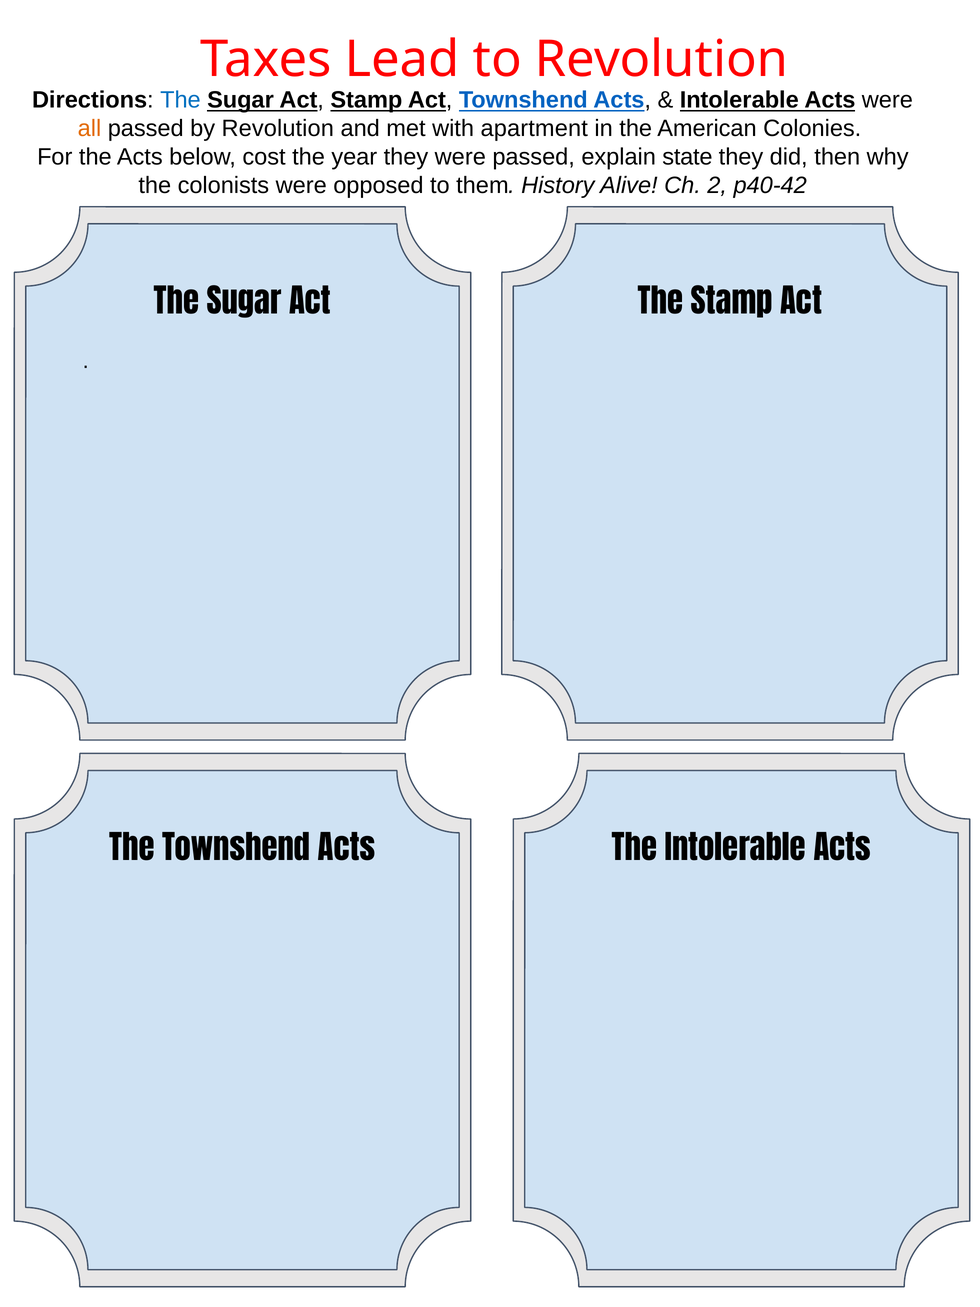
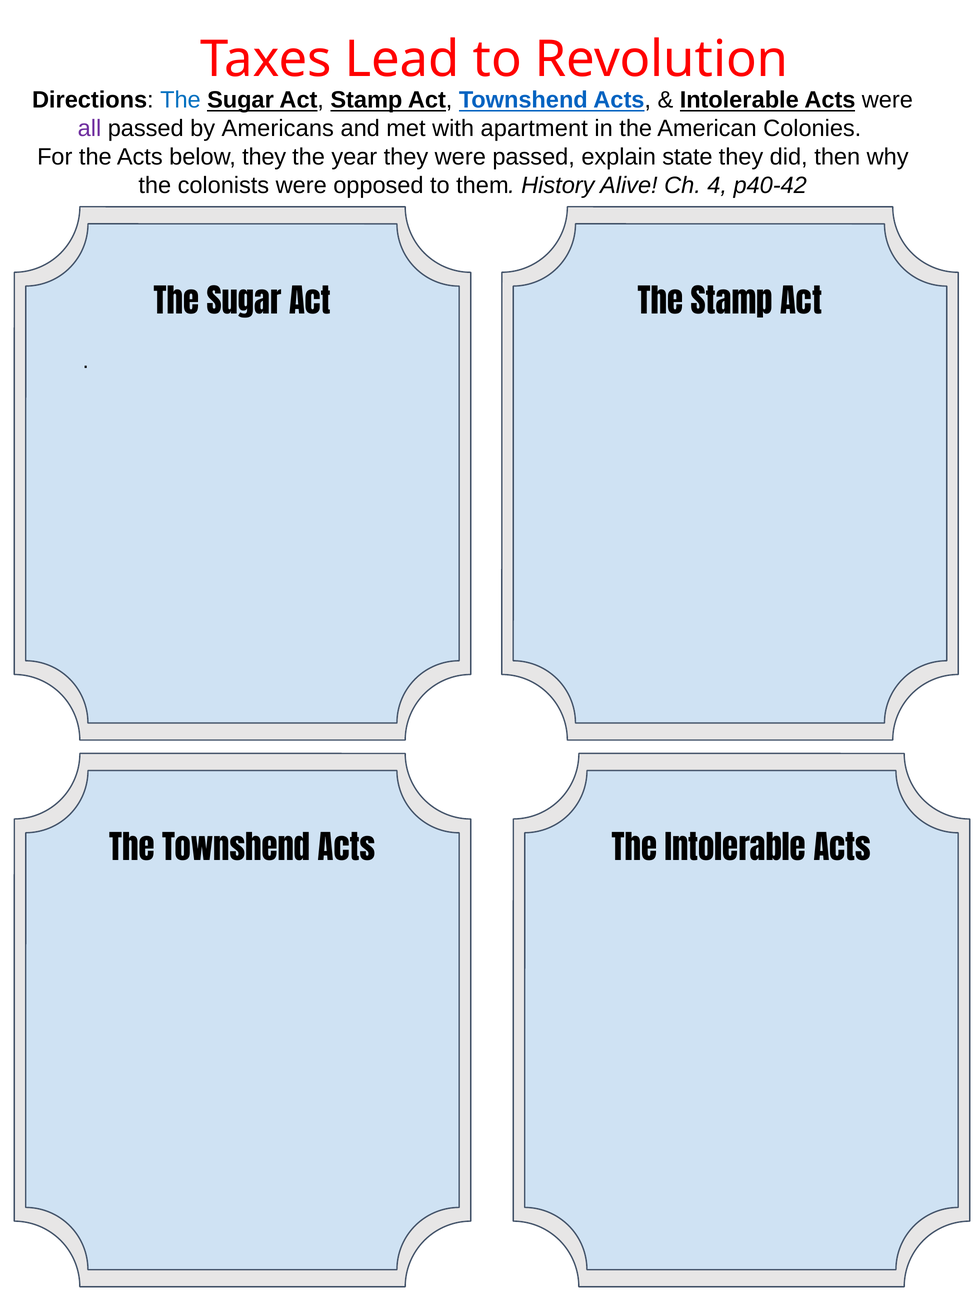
all colour: orange -> purple (90, 128)
by Revolution: Revolution -> Americans (278, 128)
below cost: cost -> they (264, 157)
2: 2 -> 4 (717, 185)
